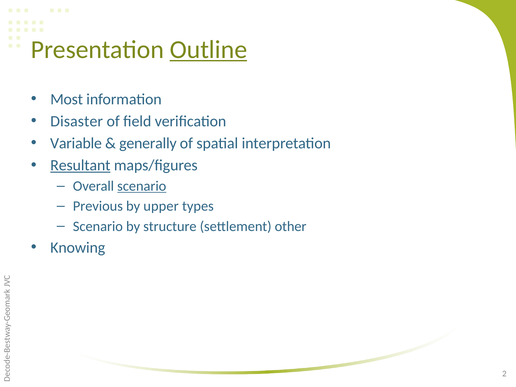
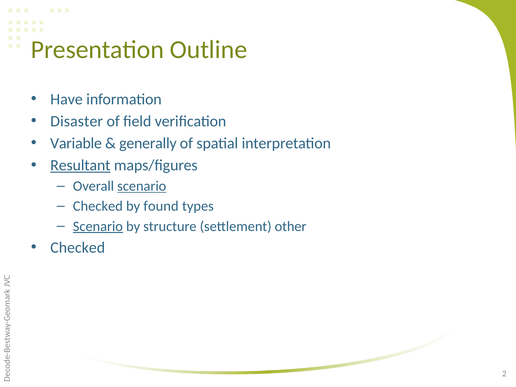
Outline underline: present -> none (208, 50)
Most: Most -> Have (67, 99)
Previous: Previous -> Checked (98, 206)
upper: upper -> found (161, 206)
Scenario underline: none -> present (98, 226)
Knowing: Knowing -> Checked (78, 248)
